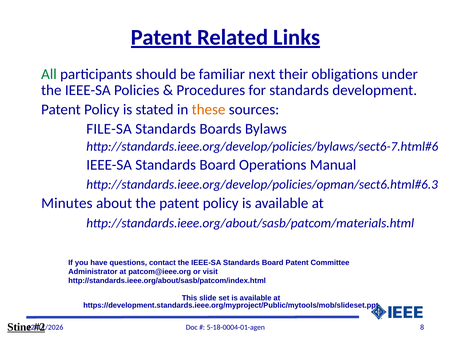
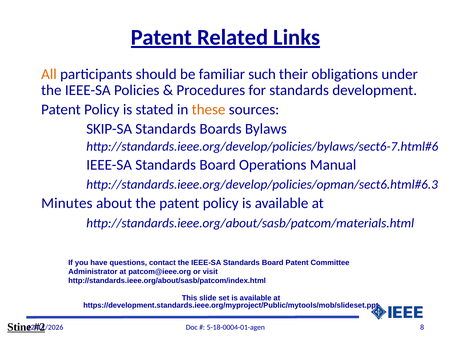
All colour: green -> orange (49, 74)
next: next -> such (262, 74)
FILE-SA: FILE-SA -> SKIP-SA (109, 129)
